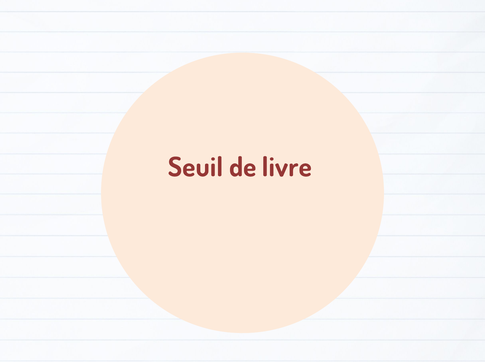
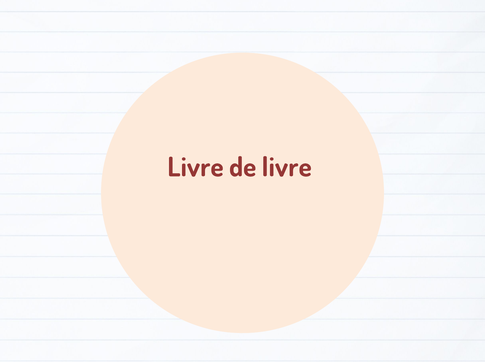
Seuil: Seuil -> Livre (195, 167)
